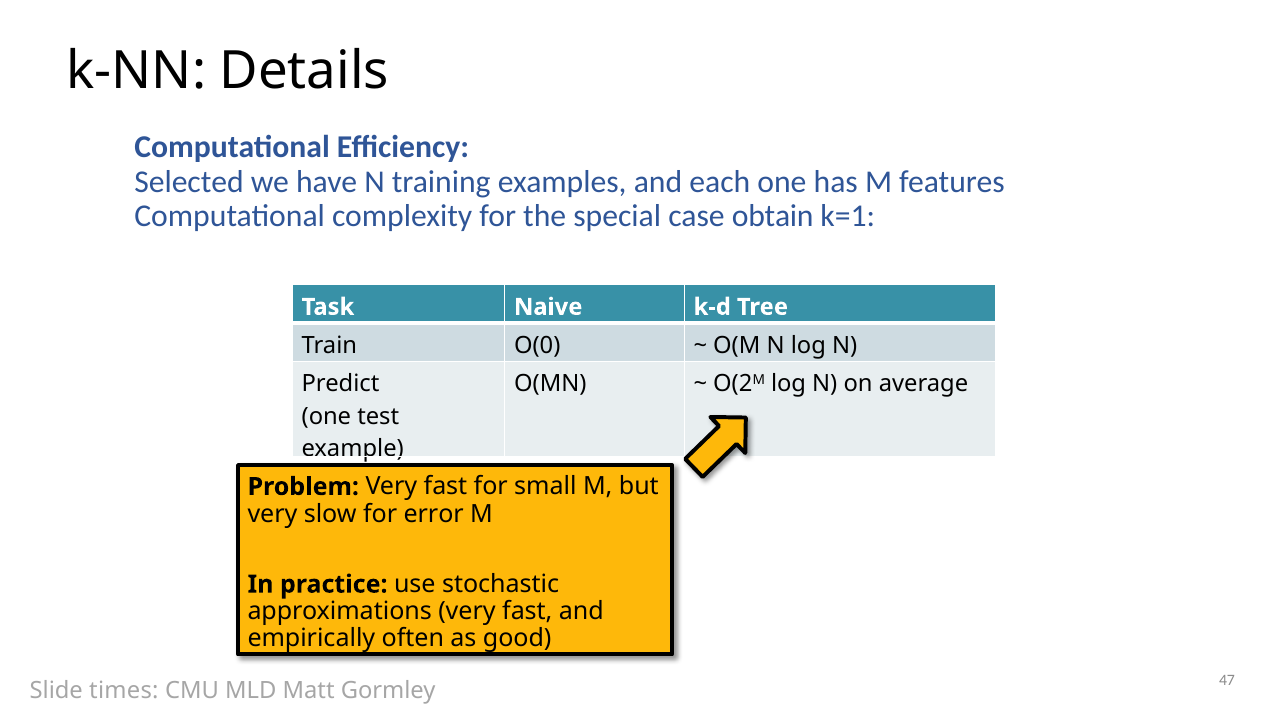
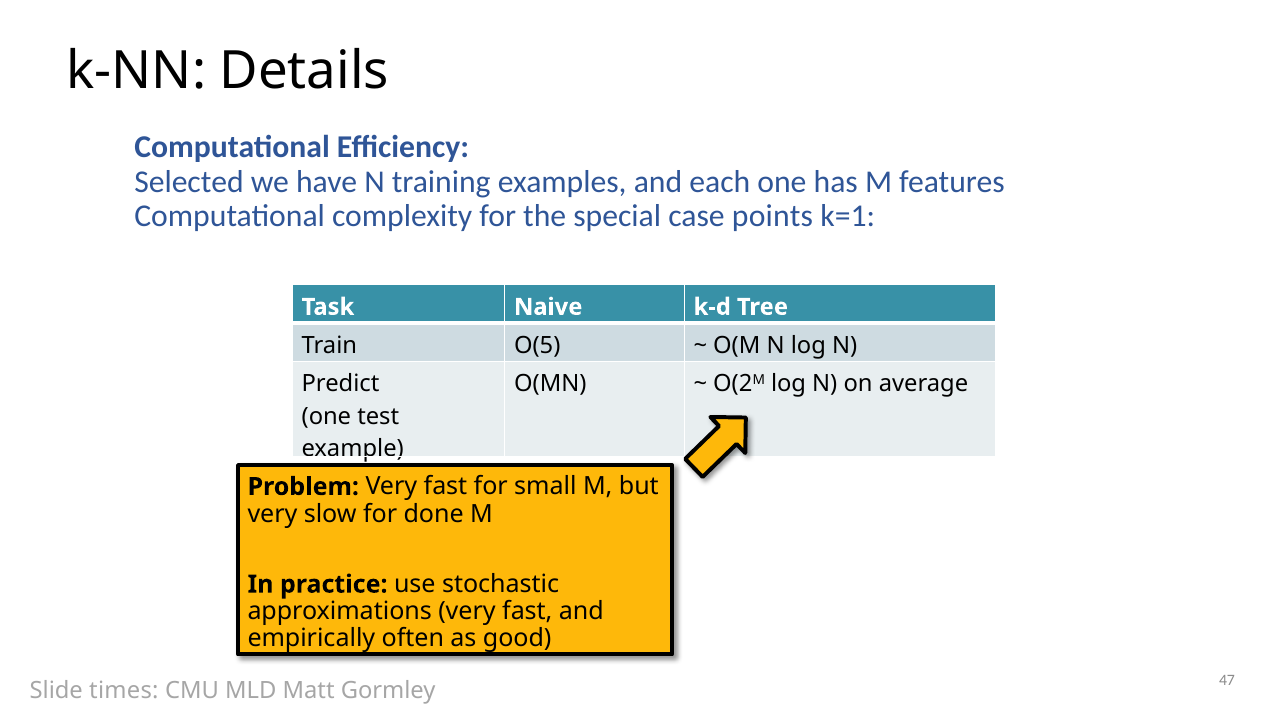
obtain: obtain -> points (772, 216)
O(0: O(0 -> O(5 (537, 345)
error: error -> done (434, 514)
